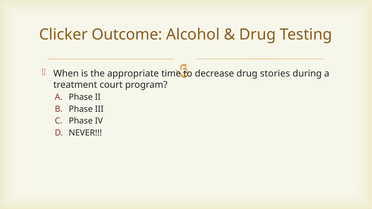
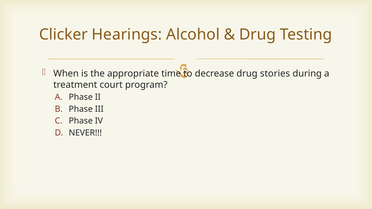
Outcome: Outcome -> Hearings (127, 35)
